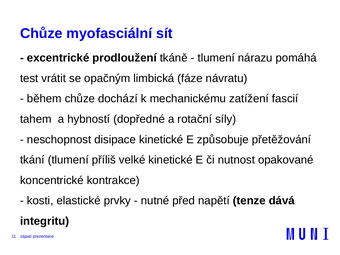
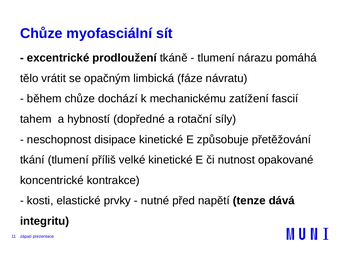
test: test -> tělo (29, 78)
